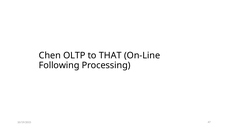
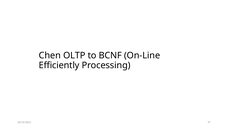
THAT: THAT -> BCNF (110, 56)
Following: Following -> Efficiently (59, 65)
